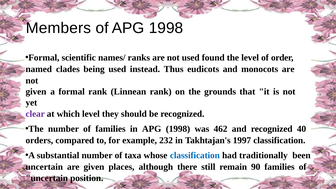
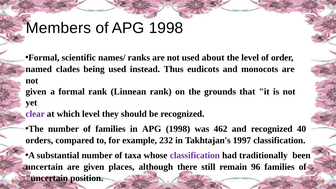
found: found -> about (213, 58)
classification colour: blue -> purple (195, 155)
90: 90 -> 96 (256, 167)
